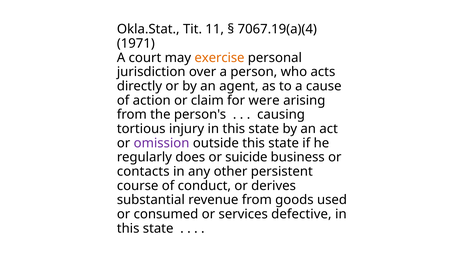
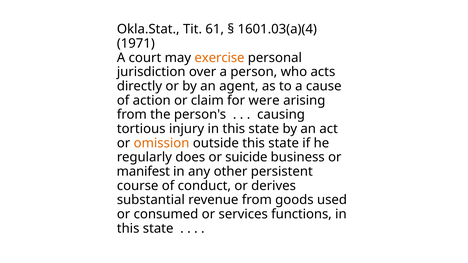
11: 11 -> 61 (215, 29)
7067.19(a)(4: 7067.19(a)(4 -> 1601.03(a)(4 (277, 29)
omission colour: purple -> orange (162, 143)
contacts: contacts -> manifest (143, 172)
defective: defective -> functions (302, 214)
